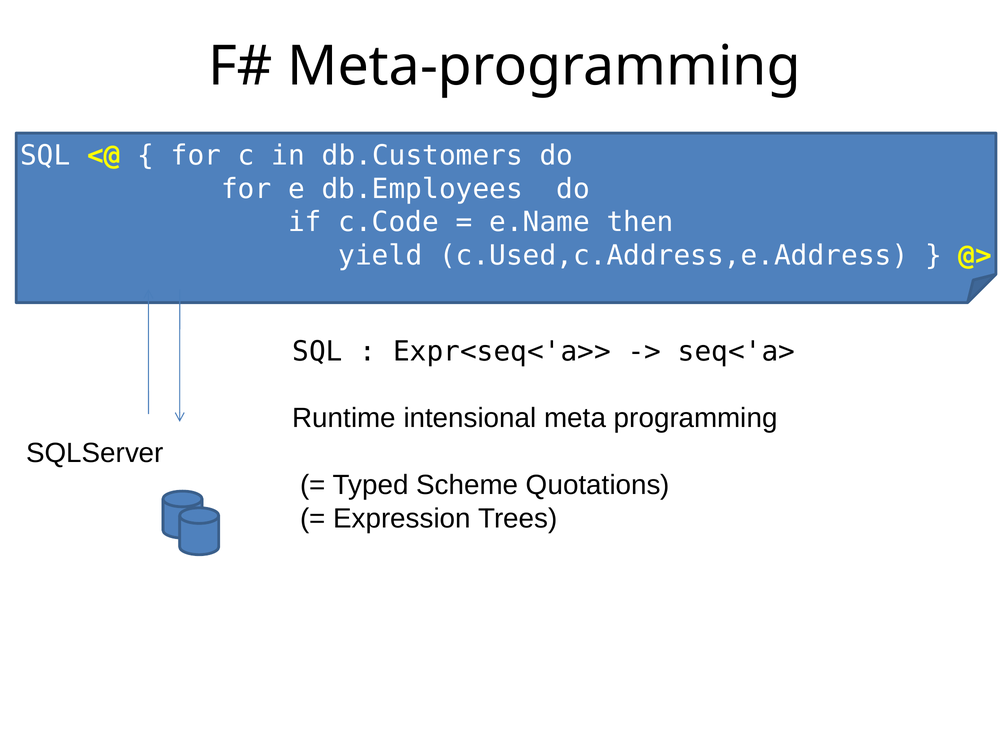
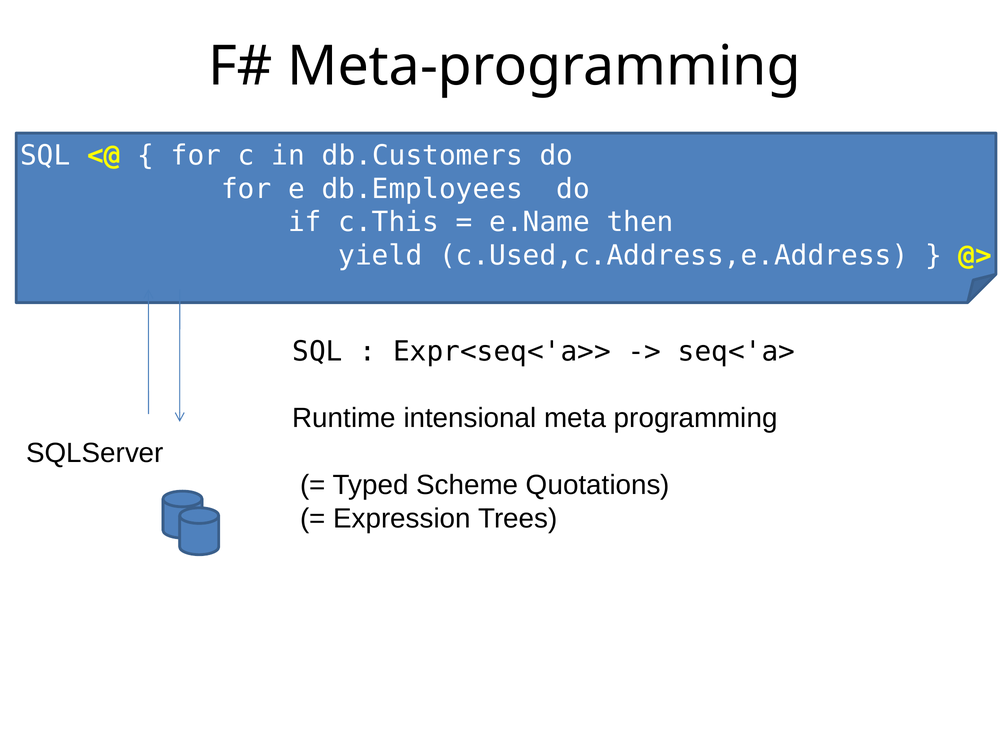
c.Code: c.Code -> c.This (389, 222)
